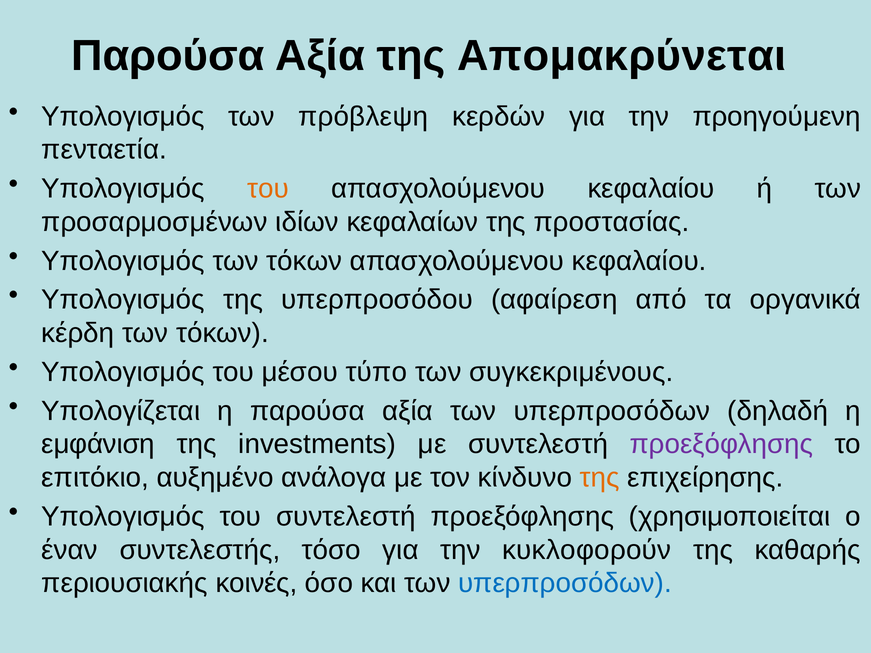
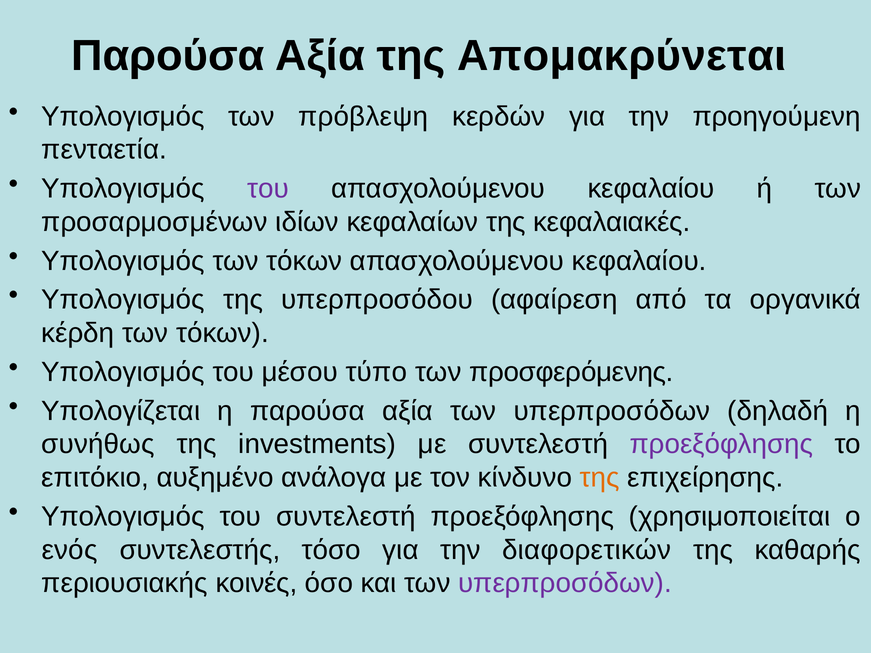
του colour: orange -> purple (268, 189)
προστασίας: προστασίας -> κεφαλαιακές (612, 222)
συγκεκριμένους: συγκεκριμένους -> προσφερόμενης (571, 372)
εμφάνιση: εμφάνιση -> συνήθως (98, 444)
έναν: έναν -> ενός (70, 550)
κυκλοφορούν: κυκλοφορούν -> διαφορετικών (587, 550)
υπερπροσόδων colour: blue -> purple (565, 583)
